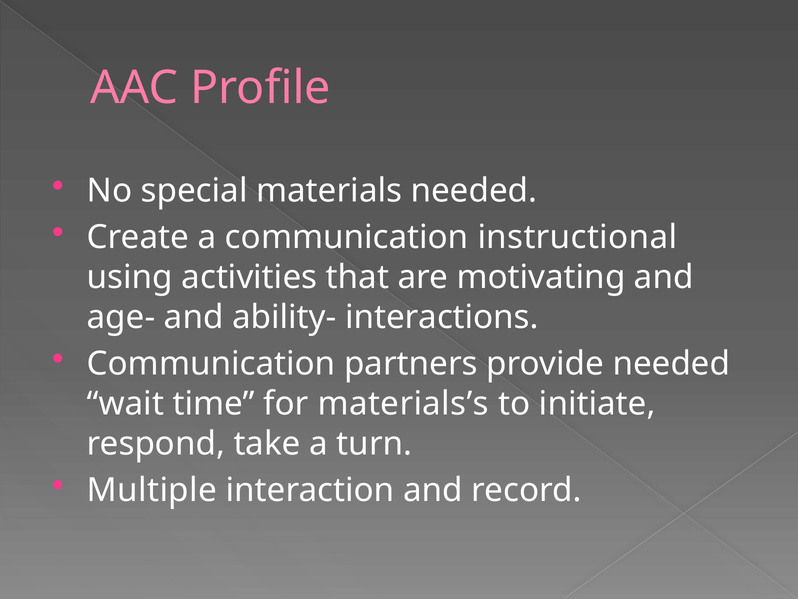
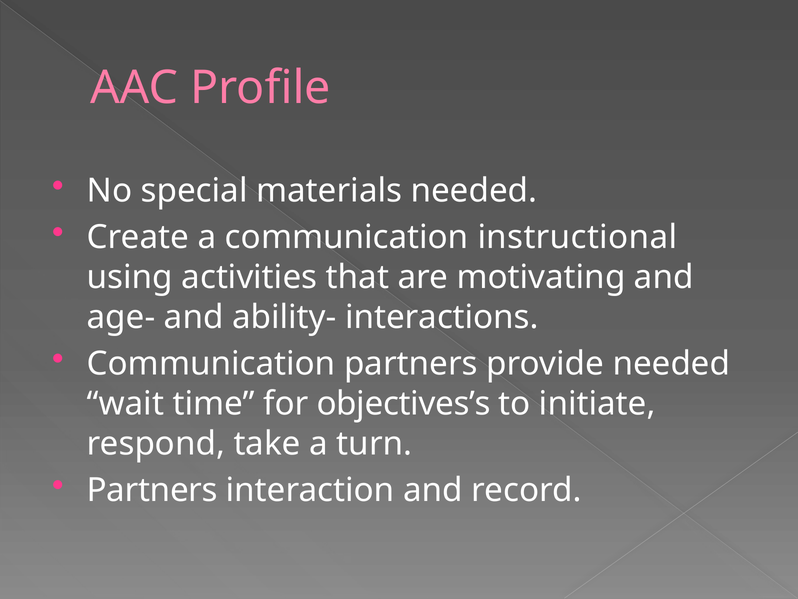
materials’s: materials’s -> objectives’s (404, 403)
Multiple: Multiple -> Partners (152, 490)
